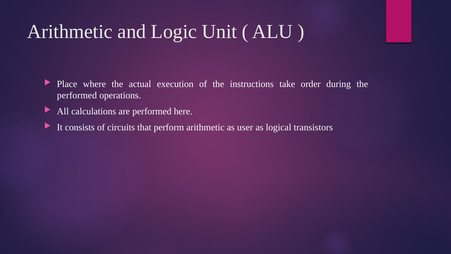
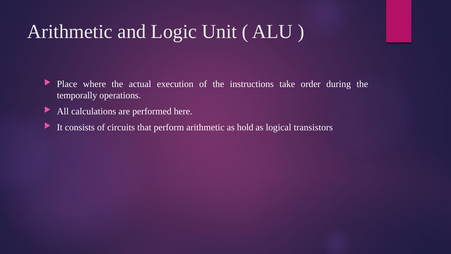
performed: performed -> temporally (77, 95)
user: user -> hold (245, 127)
